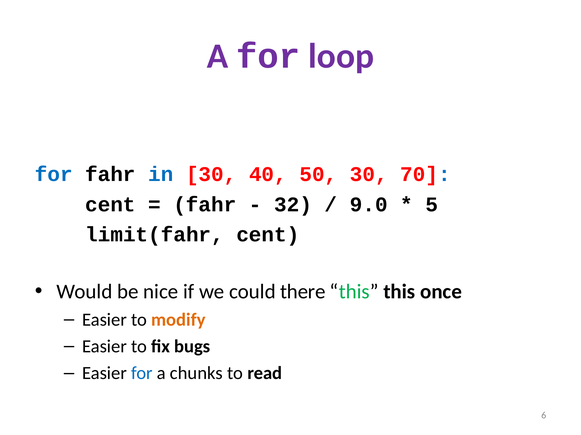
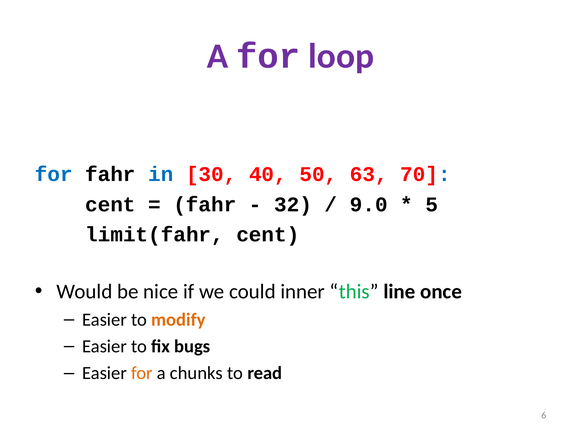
50 30: 30 -> 63 (369, 174)
there: there -> inner (303, 292)
this this: this -> line (399, 292)
for colour: blue -> orange (142, 374)
